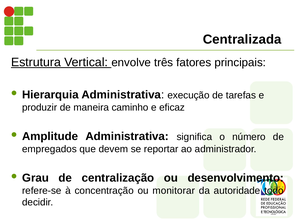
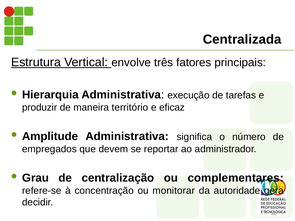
caminho: caminho -> território (130, 108)
desenvolvimento: desenvolvimento -> complementares (236, 178)
todo: todo -> gera (274, 191)
